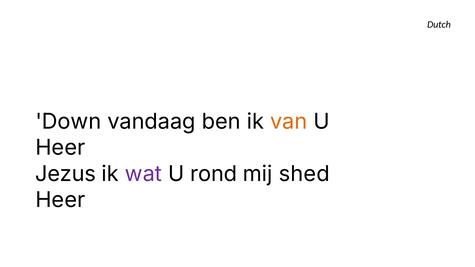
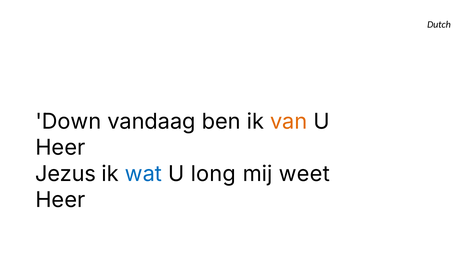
wat colour: purple -> blue (143, 174)
rond: rond -> long (213, 174)
shed: shed -> weet (304, 174)
